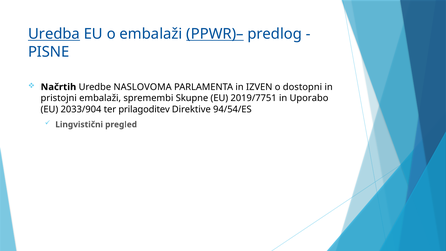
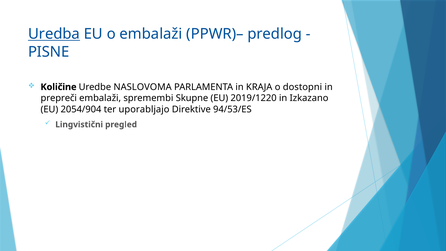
PPWR)– underline: present -> none (215, 34)
Načrtih: Načrtih -> Količine (59, 87)
IZVEN: IZVEN -> KRAJA (259, 87)
pristojni: pristojni -> prepreči (59, 98)
2019/7751: 2019/7751 -> 2019/1220 (254, 98)
Uporabo: Uporabo -> Izkazano (309, 98)
2033/904: 2033/904 -> 2054/904 (81, 109)
prilagoditev: prilagoditev -> uporabljajo (144, 109)
94/54/ES: 94/54/ES -> 94/53/ES (232, 109)
